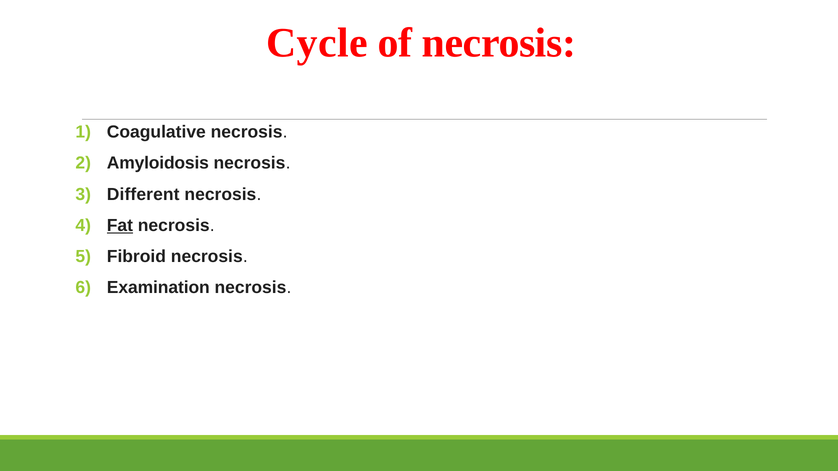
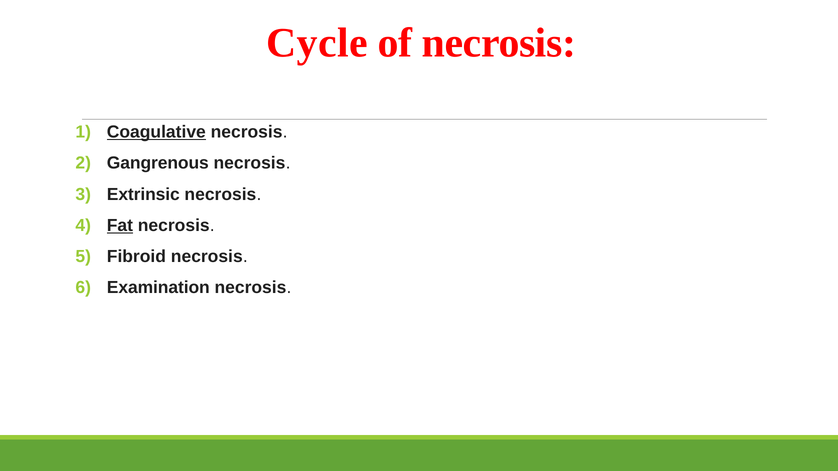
Coagulative underline: none -> present (156, 132)
Amyloidosis: Amyloidosis -> Gangrenous (158, 163)
Different: Different -> Extrinsic (143, 194)
